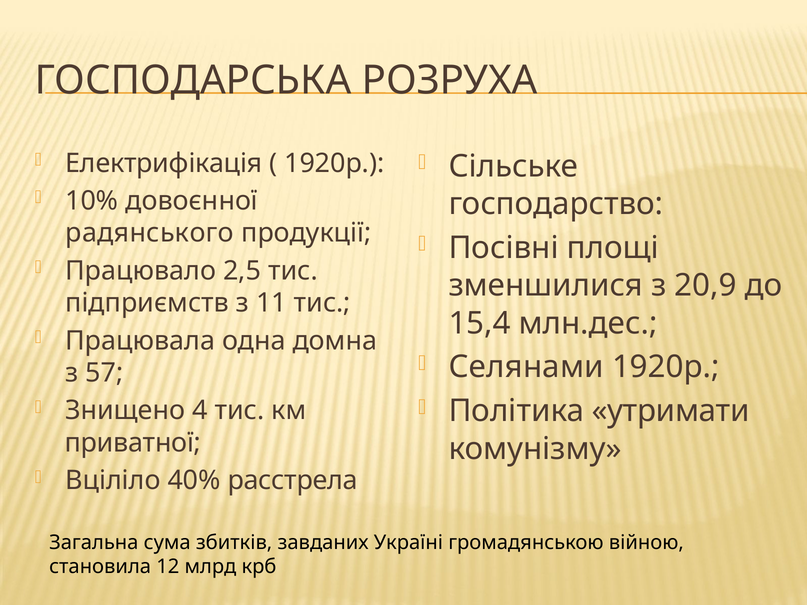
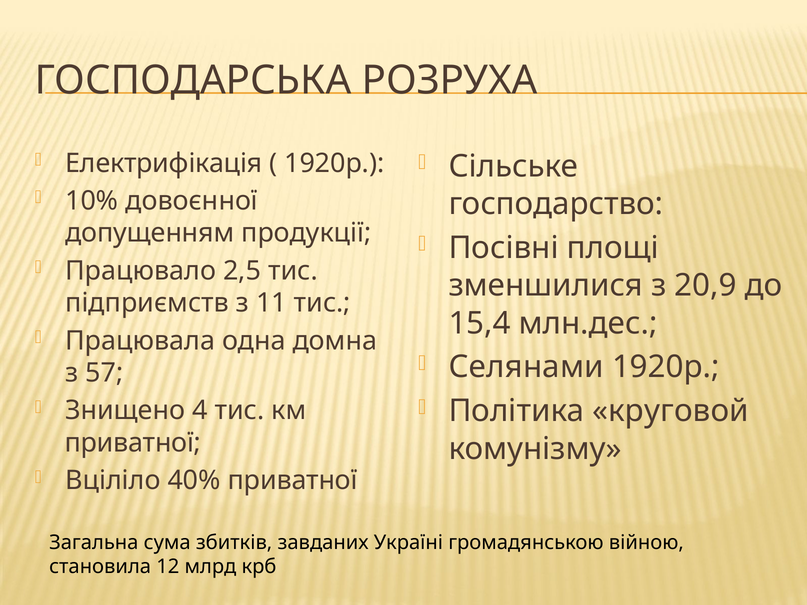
радянського: радянського -> допущенням (150, 233)
утримати: утримати -> круговой (670, 411)
40% расстрела: расстрела -> приватної (293, 481)
